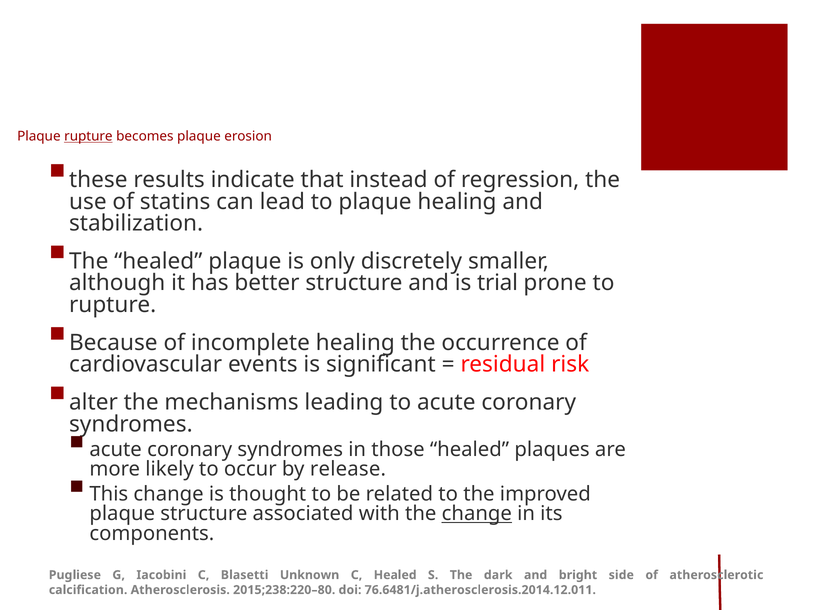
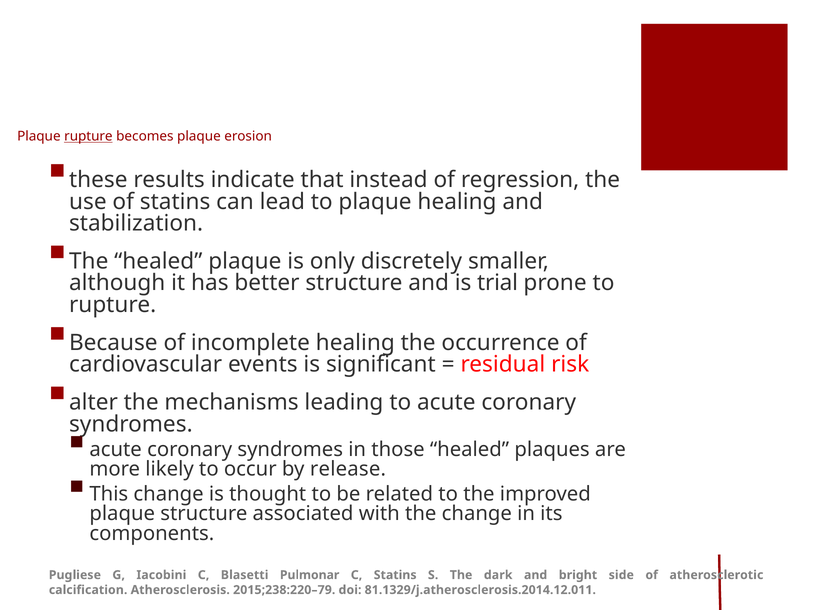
change underline: present -> none (477, 514)
Unknown: Unknown -> Pulmonar (310, 575)
C Healed: Healed -> Statins (395, 575)
2015;238:220–80: 2015;238:220–80 -> 2015;238:220–79 (284, 590)
76.6481/j.atherosclerosis.2014.12.011: 76.6481/j.atherosclerosis.2014.12.011 -> 81.1329/j.atherosclerosis.2014.12.011 (480, 590)
